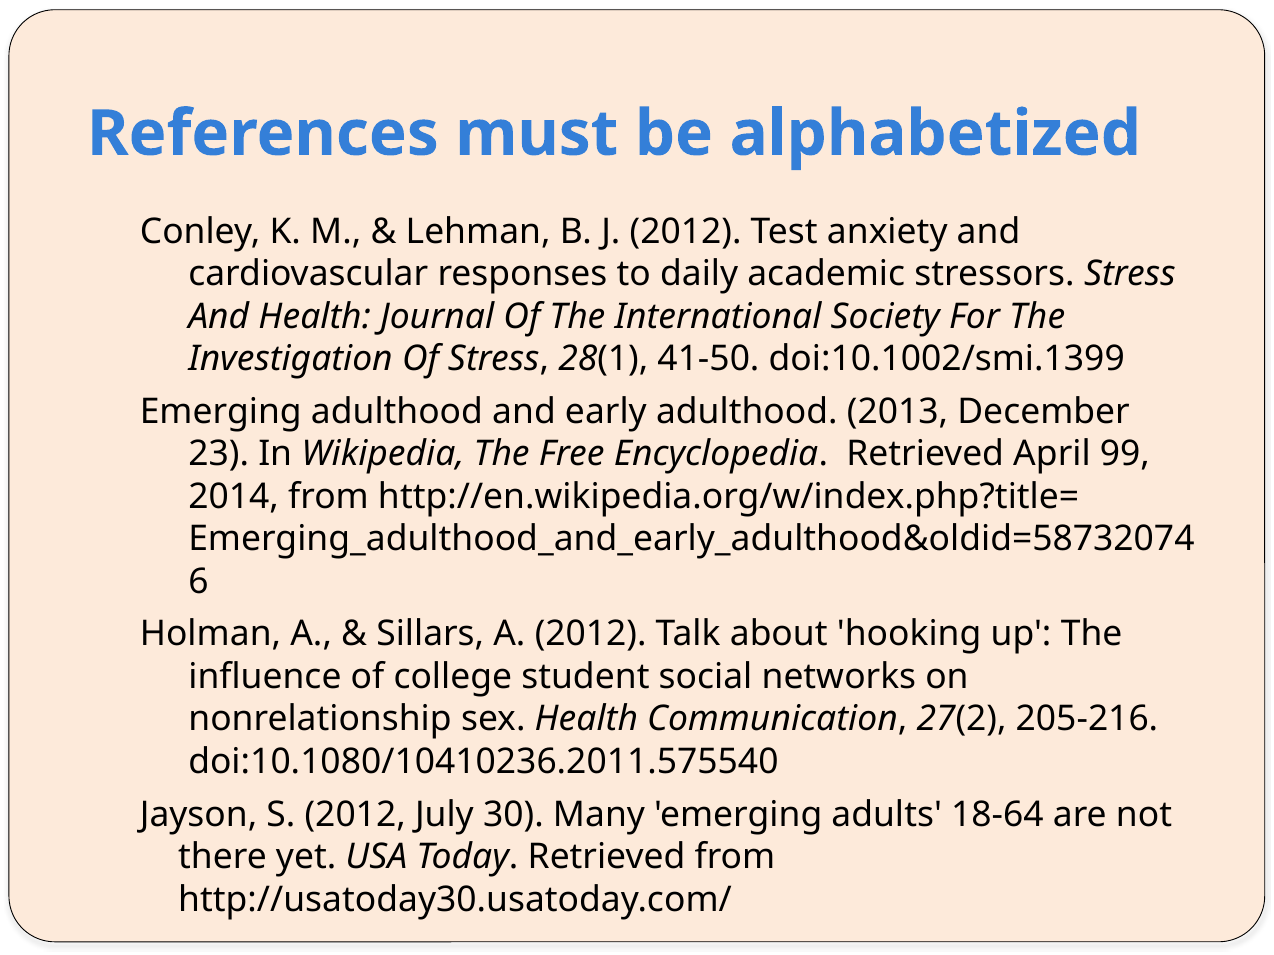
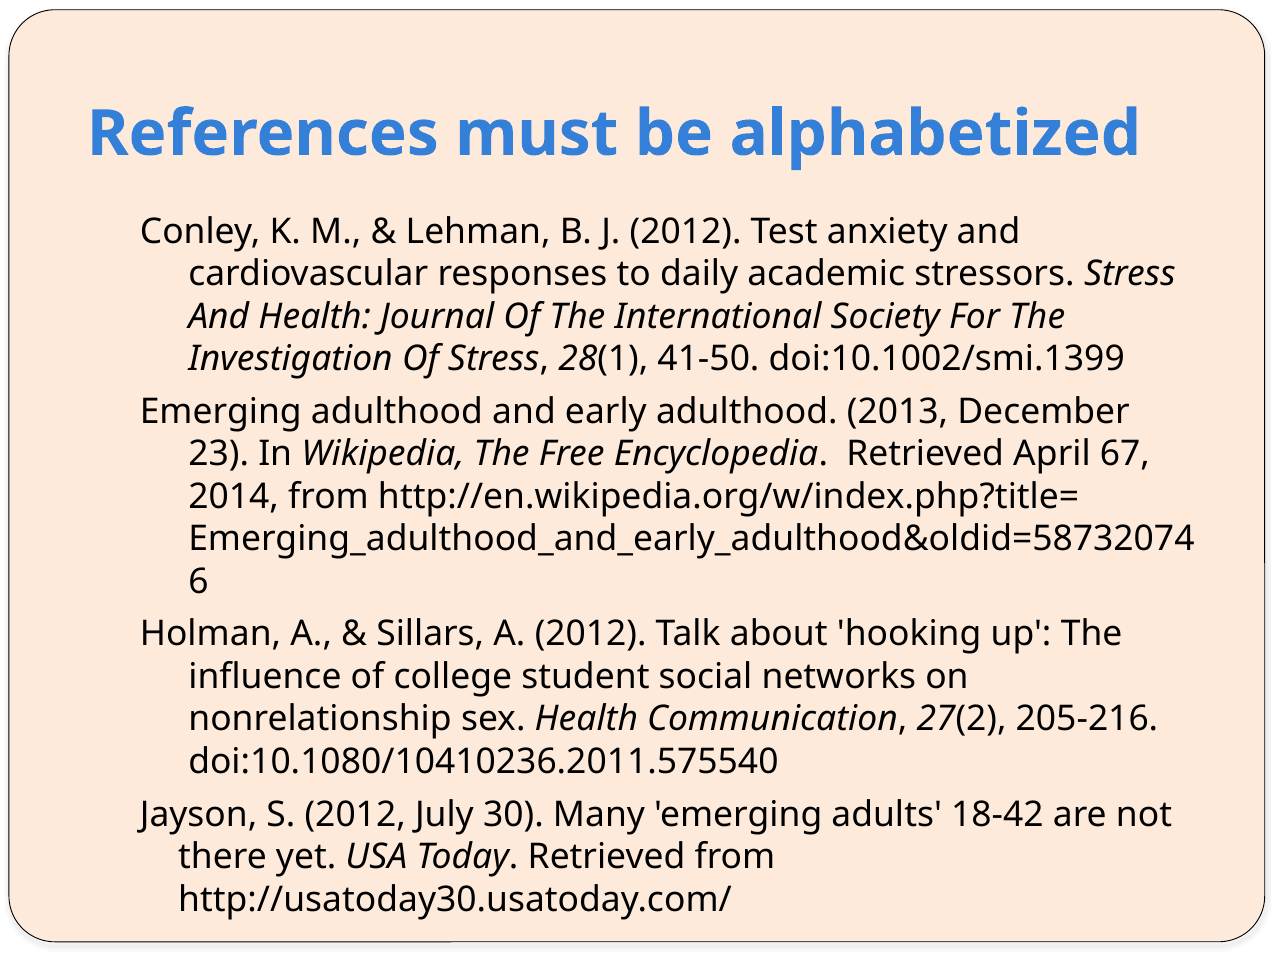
99: 99 -> 67 (1125, 454)
18-64: 18-64 -> 18-42 (997, 815)
